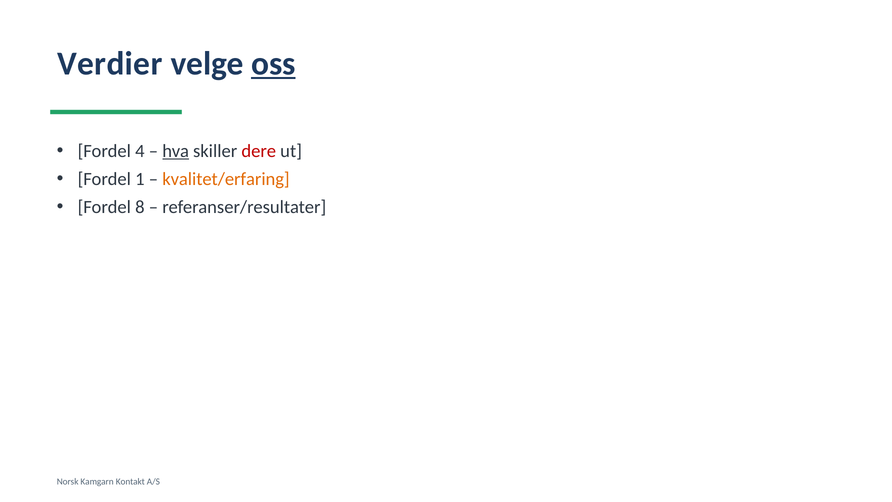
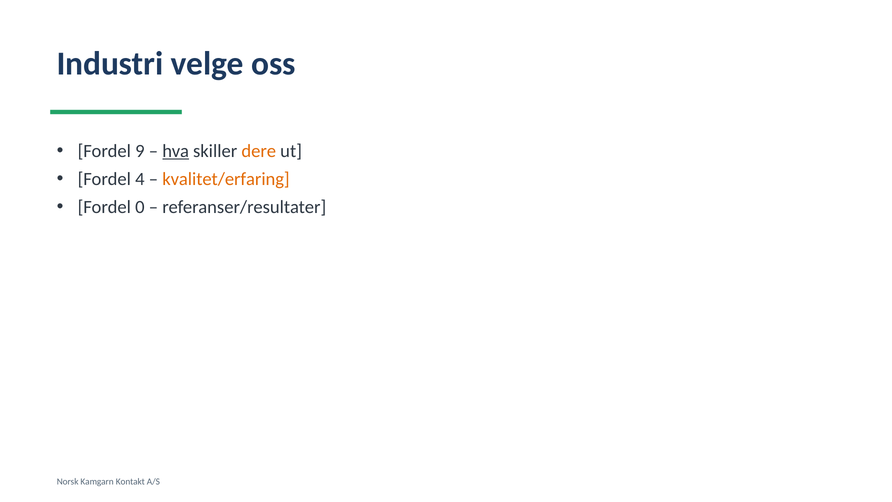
Verdier: Verdier -> Industri (110, 64)
oss underline: present -> none (273, 64)
4: 4 -> 9 (140, 151)
dere colour: red -> orange (259, 151)
1: 1 -> 4 (140, 179)
8: 8 -> 0 (140, 207)
